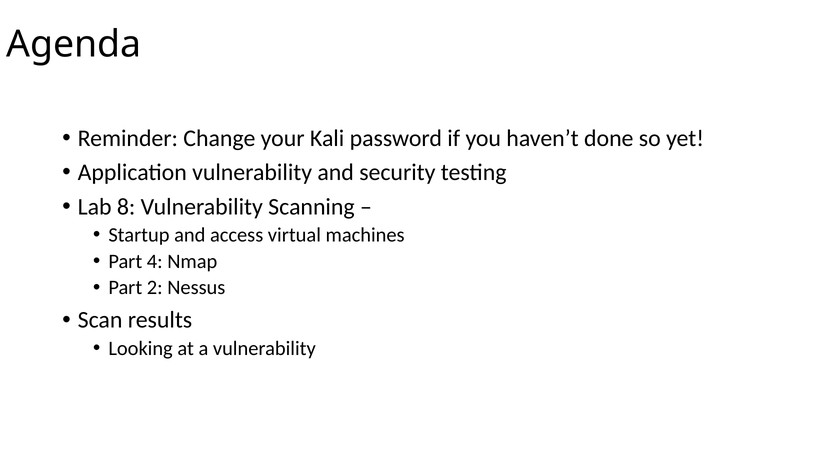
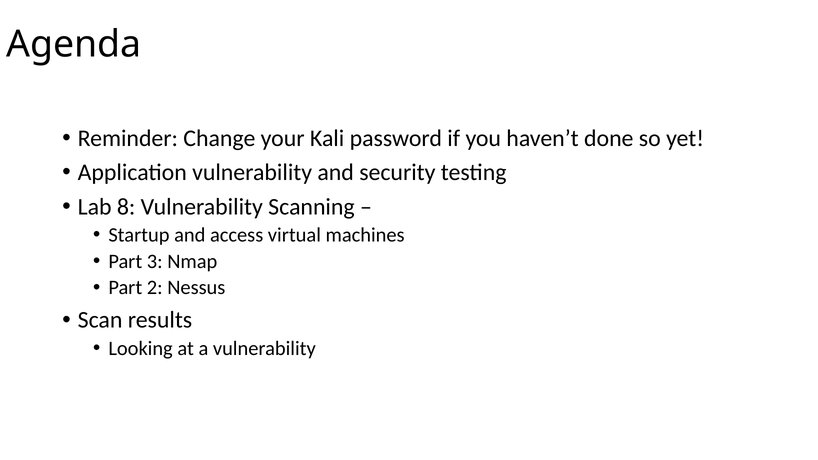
4: 4 -> 3 (155, 261)
